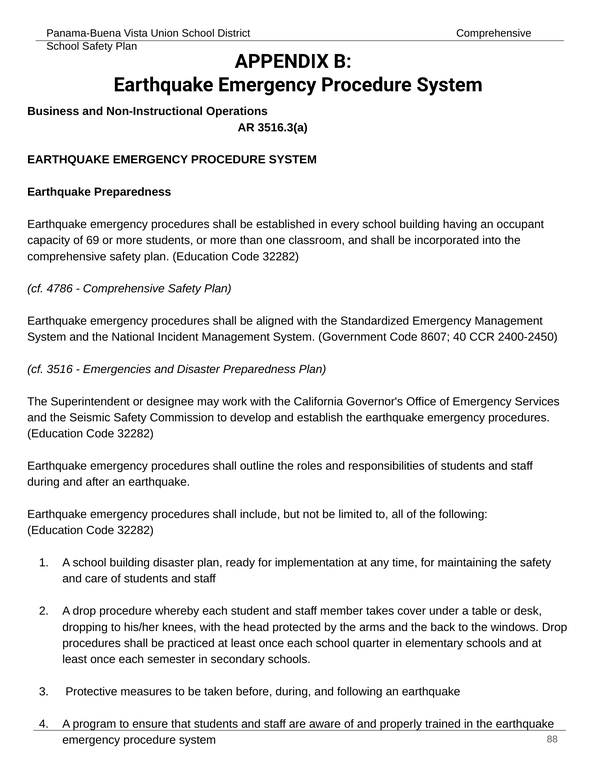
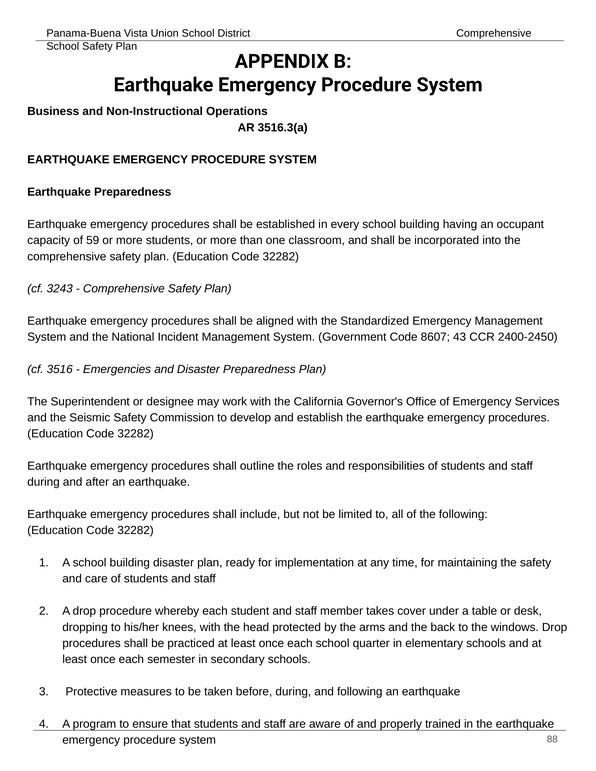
69: 69 -> 59 (93, 240)
4786: 4786 -> 3243 (60, 289)
40: 40 -> 43 (460, 337)
